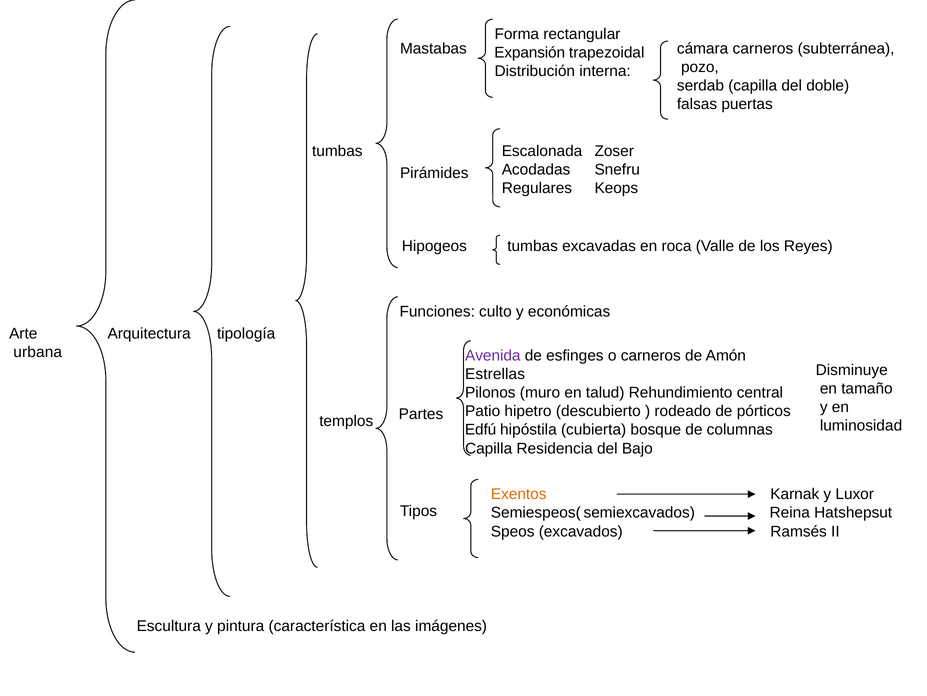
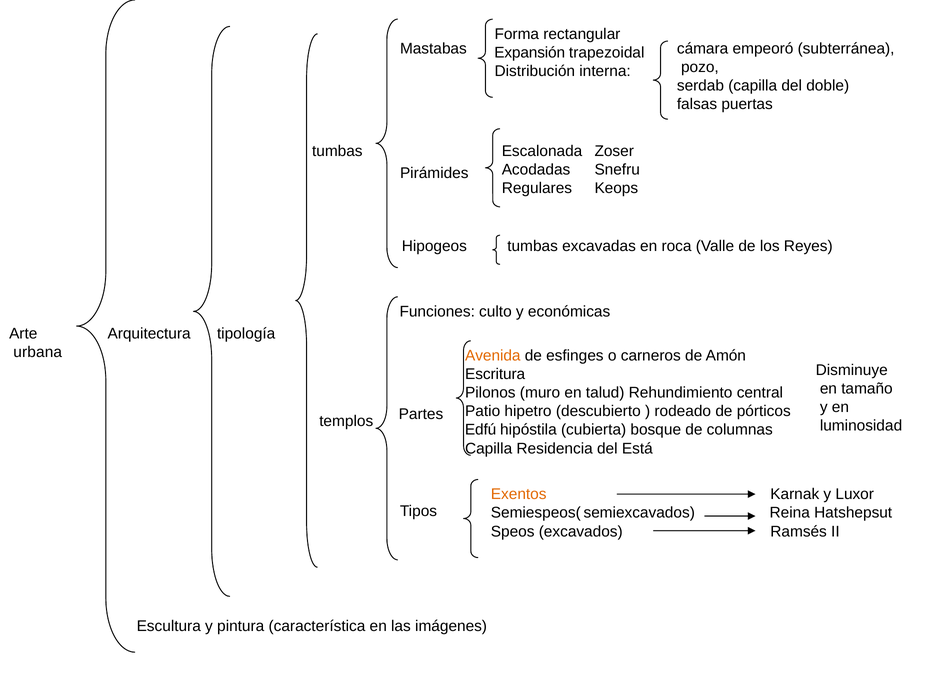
cámara carneros: carneros -> empeoró (763, 49)
Avenida colour: purple -> orange (493, 355)
Estrellas: Estrellas -> Escritura (495, 374)
Bajo: Bajo -> Está (637, 448)
